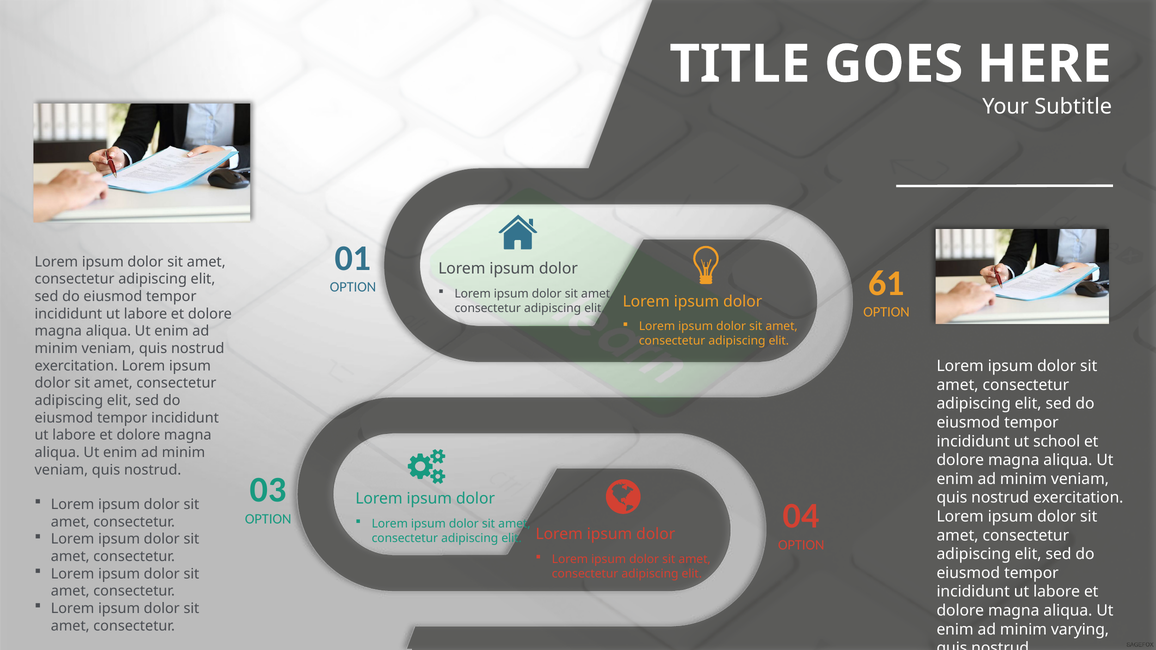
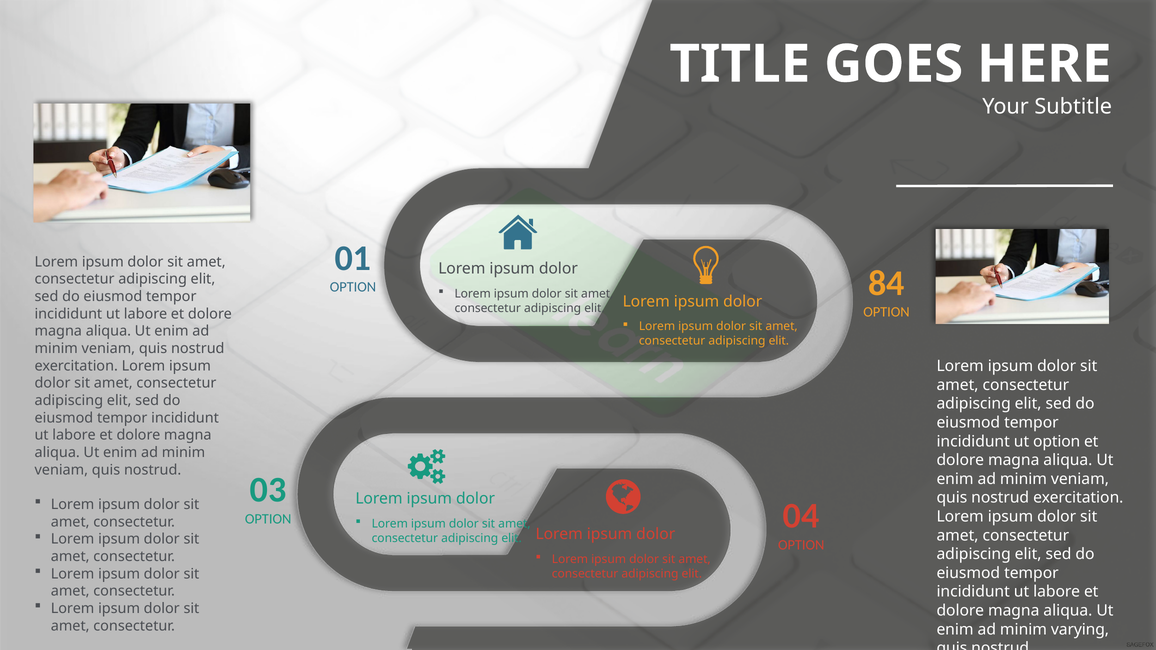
61: 61 -> 84 (887, 284)
ut school: school -> option (1057, 442)
